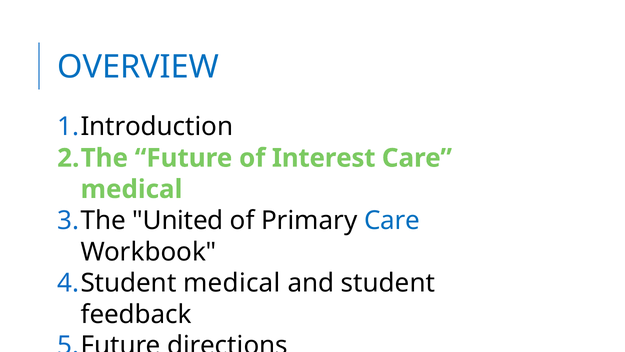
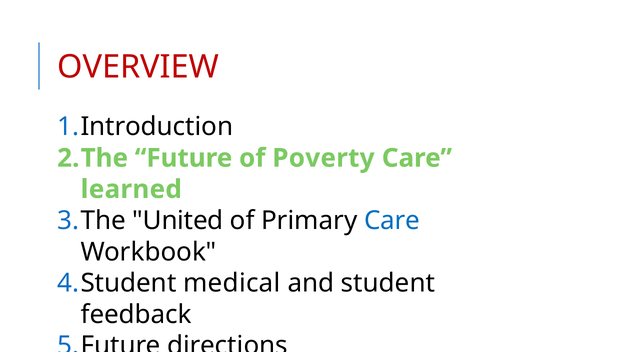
OVERVIEW colour: blue -> red (138, 67)
Interest: Interest -> Poverty (323, 158)
medical: medical -> learned (131, 189)
